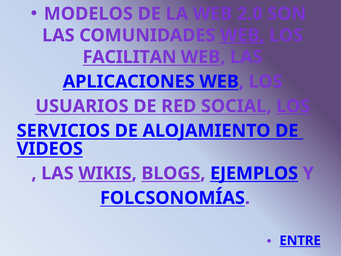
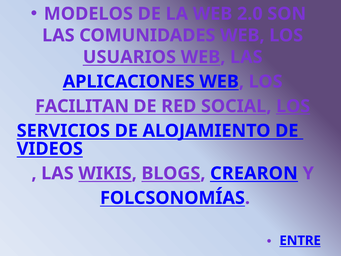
WEB underline: present -> none (242, 35)
FACILITAN: FACILITAN -> USUARIOS (129, 57)
USUARIOS: USUARIOS -> FACILITAN (82, 106)
EJEMPLOS: EJEMPLOS -> CREARON (254, 173)
